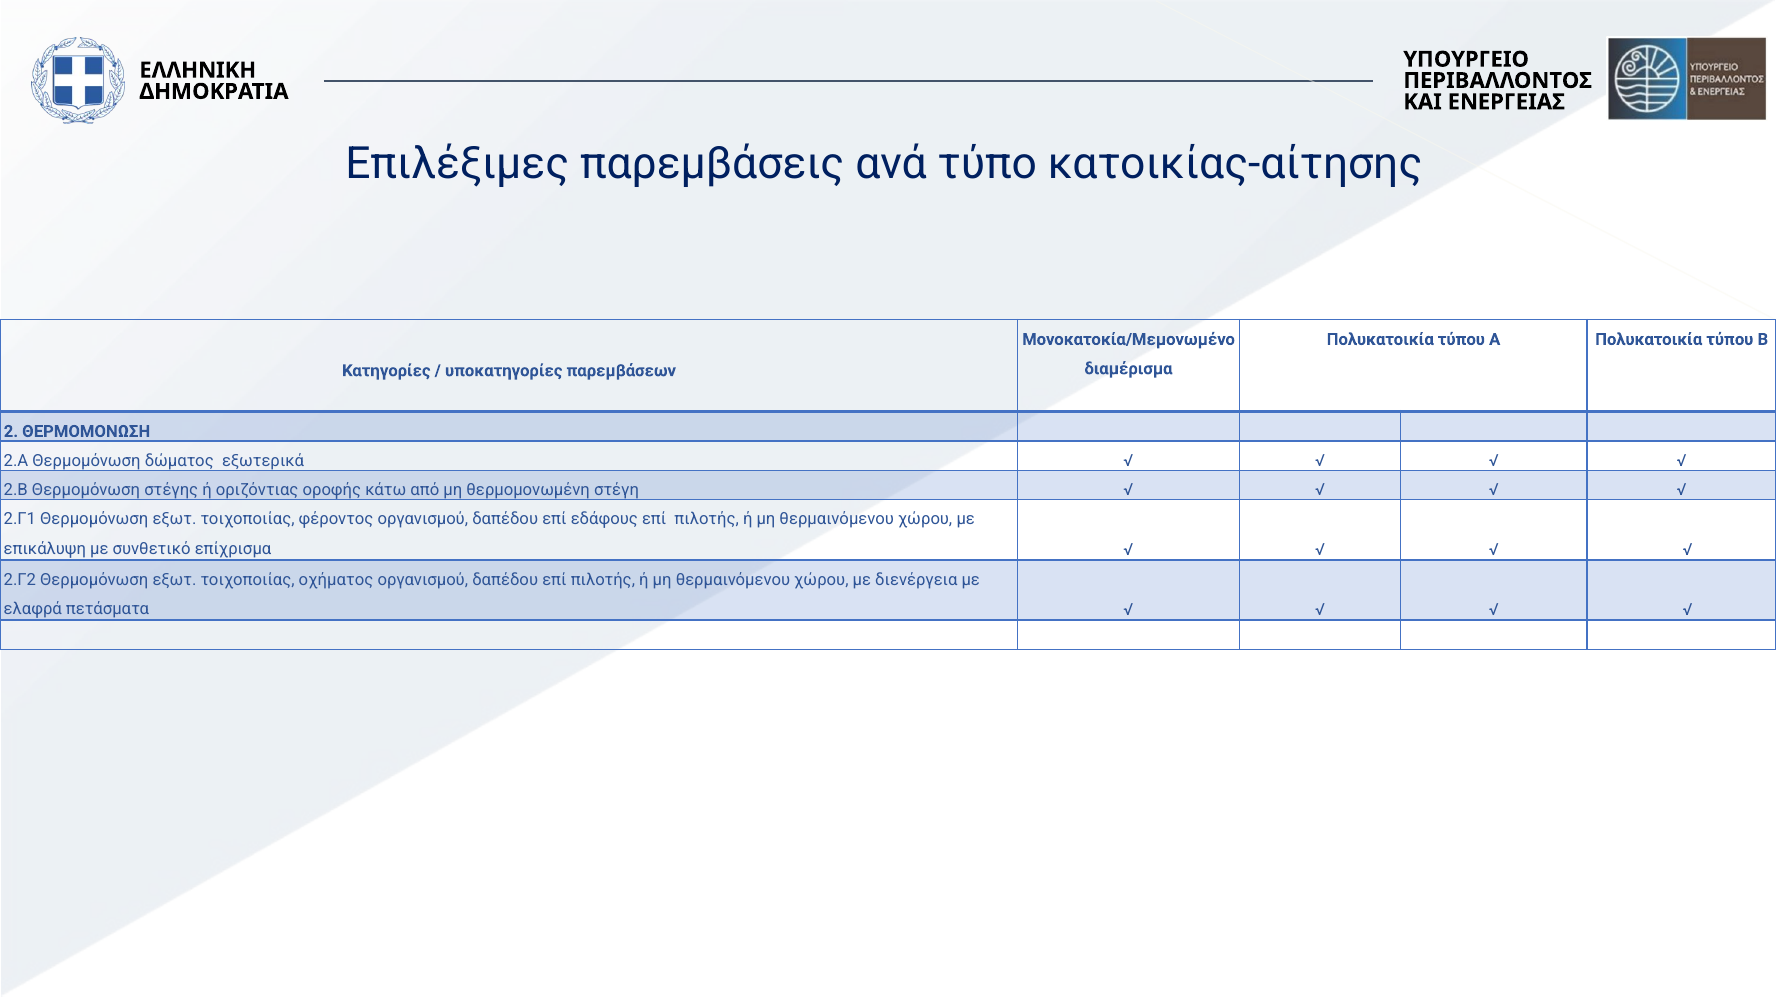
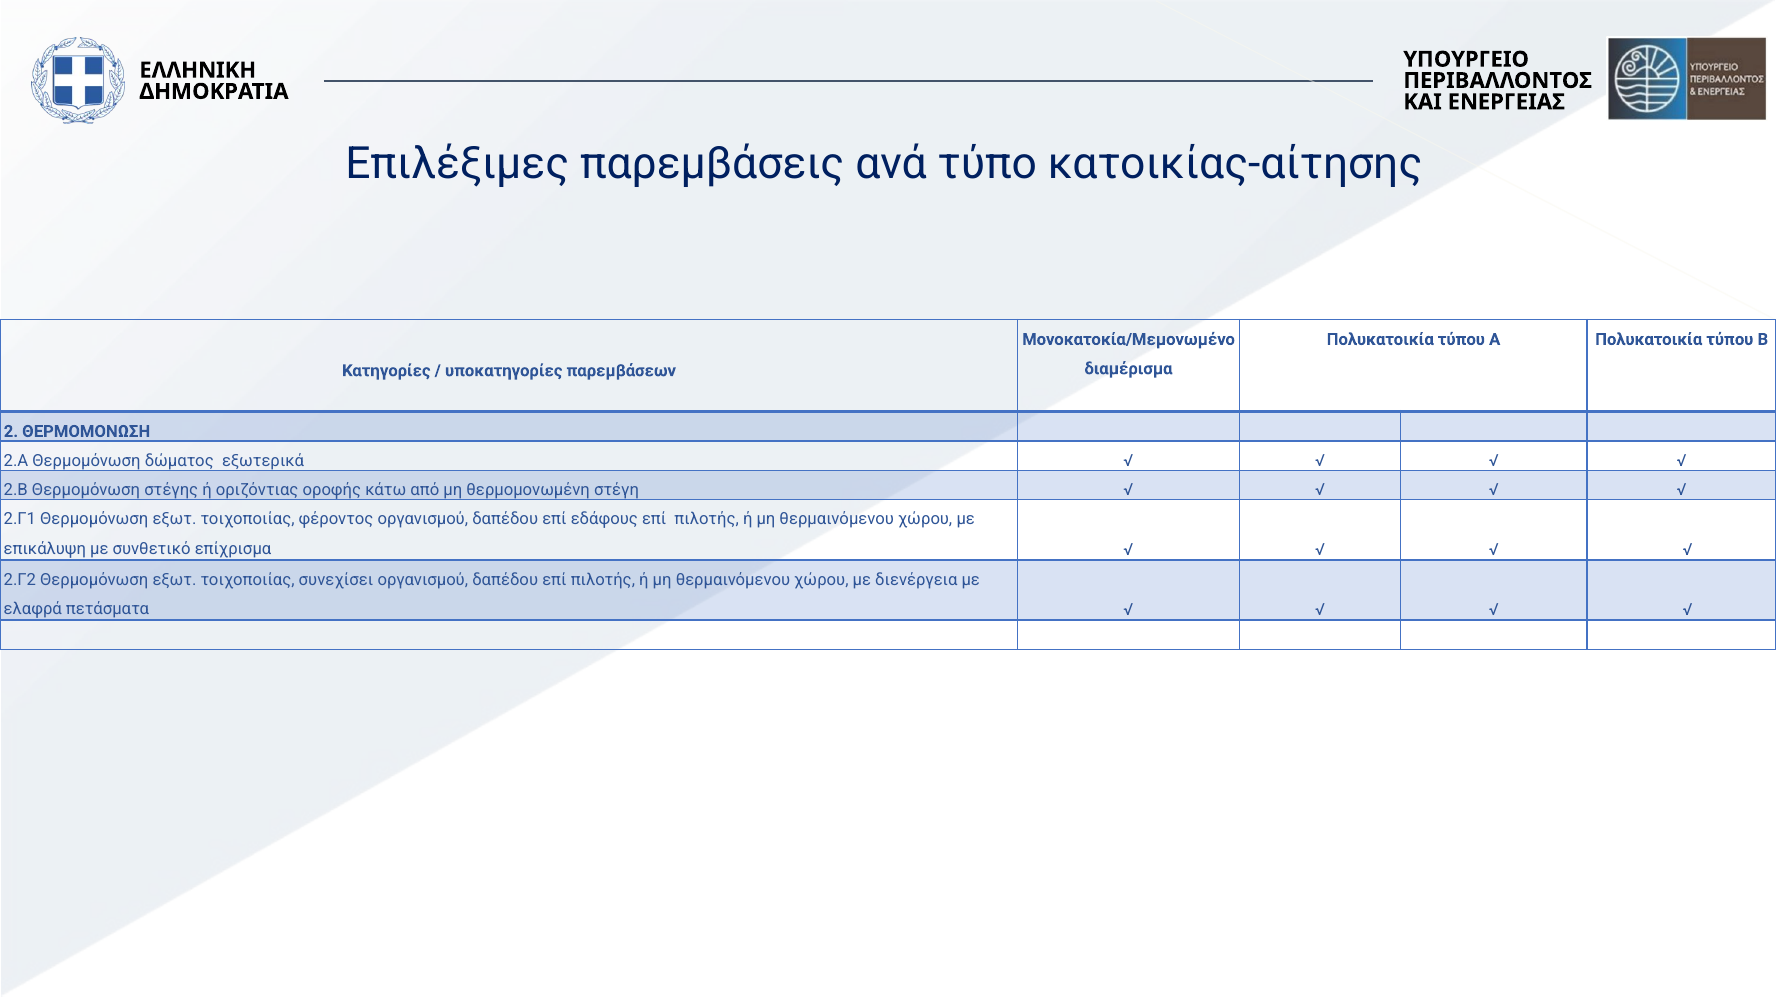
οχήματος: οχήματος -> συνεχίσει (336, 580)
